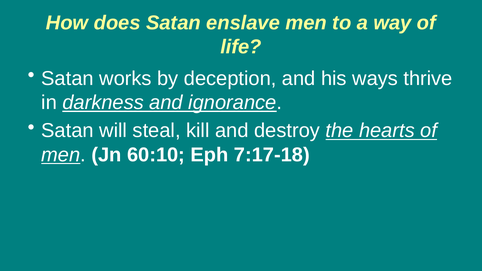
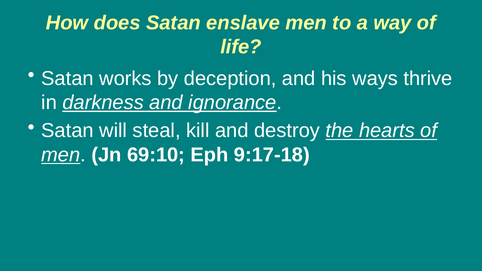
60:10: 60:10 -> 69:10 (156, 155)
7:17-18: 7:17-18 -> 9:17-18 (272, 155)
